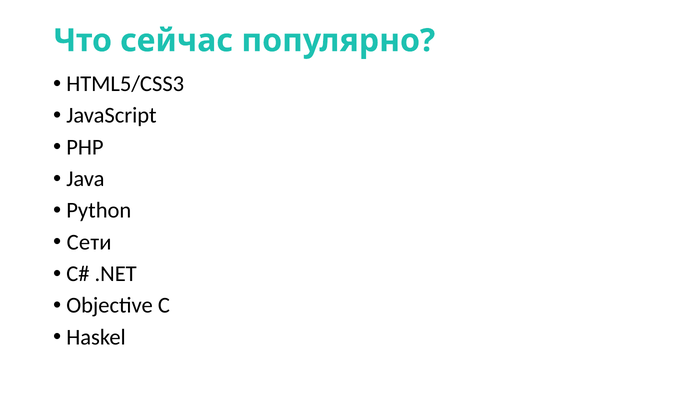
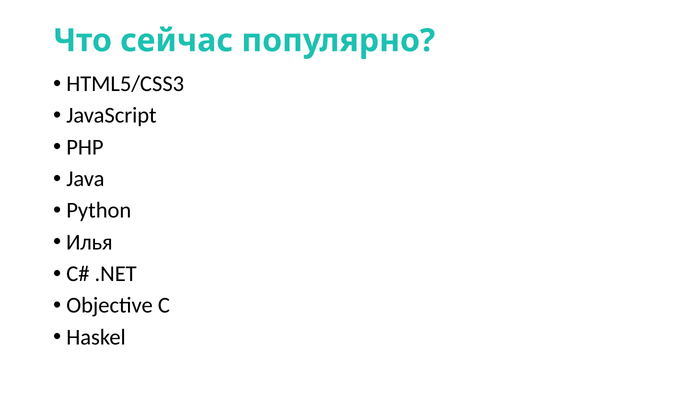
Сети: Сети -> Илья (89, 242)
